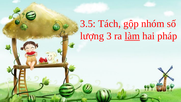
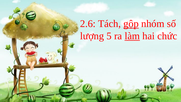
3.5: 3.5 -> 2.6 (88, 24)
gộp underline: none -> present (131, 24)
3: 3 -> 5 (109, 36)
pháp: pháp -> chức (167, 36)
